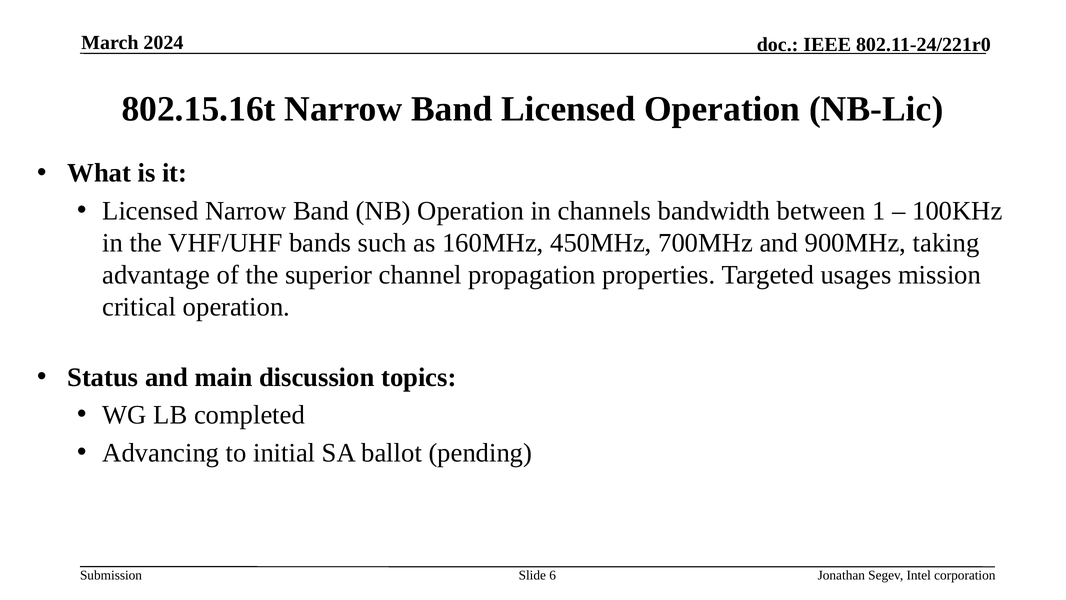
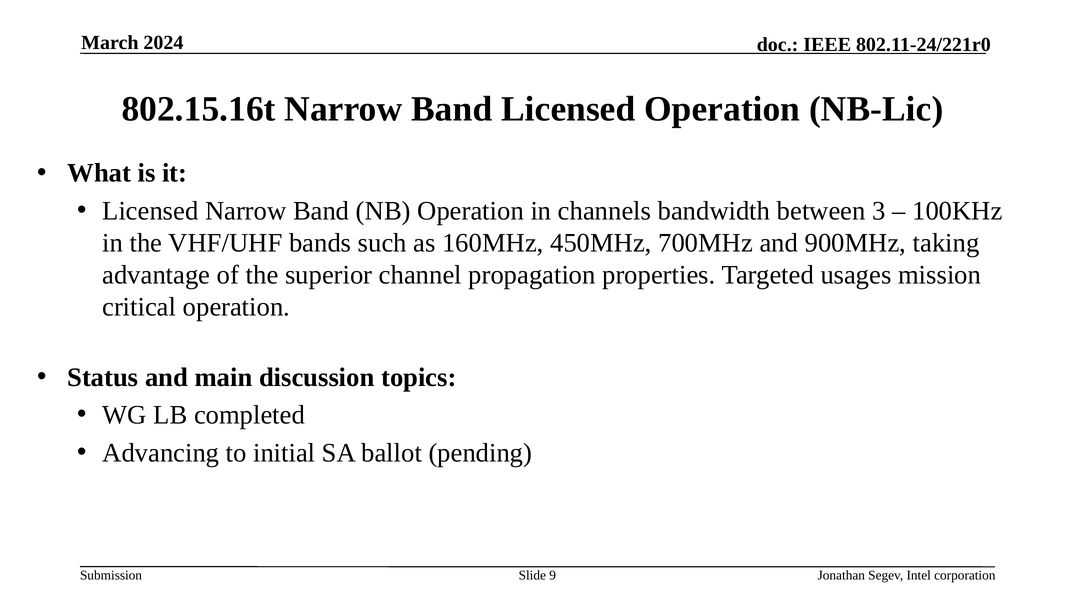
1: 1 -> 3 (879, 211)
6: 6 -> 9 (553, 575)
